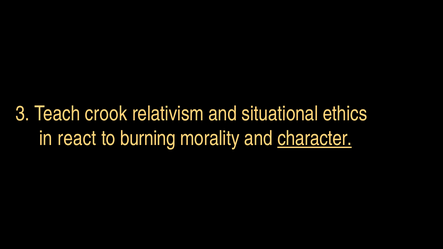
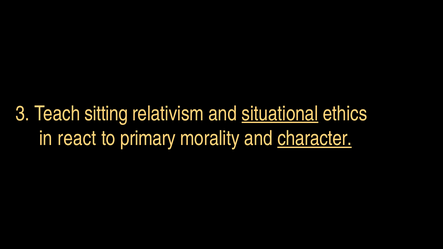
crook: crook -> sitting (106, 114)
situational underline: none -> present (280, 114)
burning: burning -> primary (148, 139)
